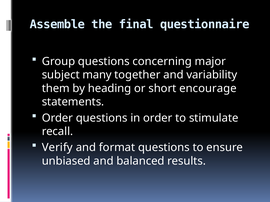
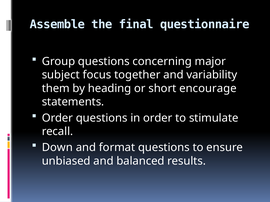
many: many -> focus (97, 75)
Verify: Verify -> Down (57, 148)
